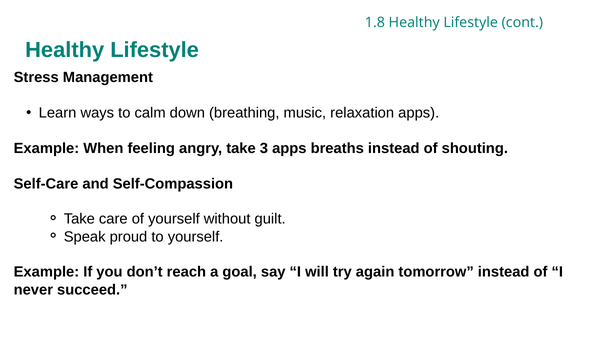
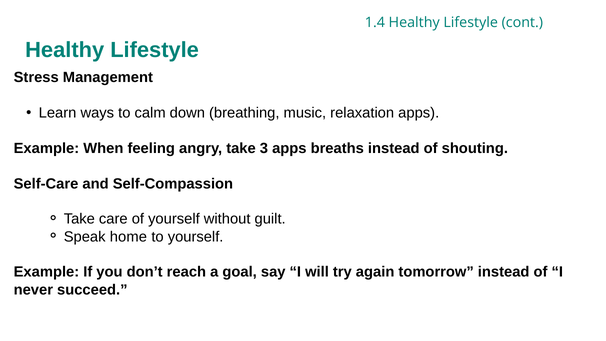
1.8: 1.8 -> 1.4 (375, 23)
proud: proud -> home (128, 237)
